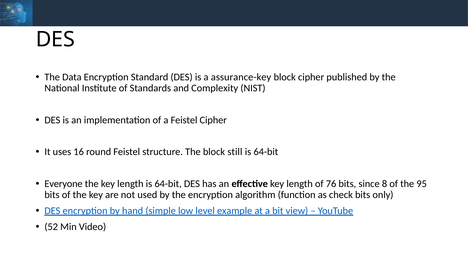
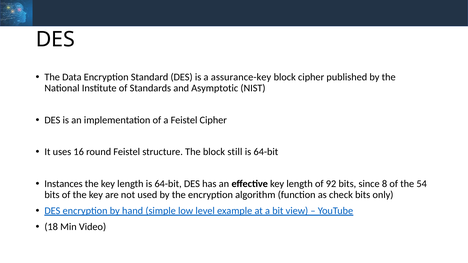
Complexity: Complexity -> Asymptotic (215, 88)
Everyone: Everyone -> Instances (64, 184)
76: 76 -> 92 (331, 184)
95: 95 -> 54 (422, 184)
52: 52 -> 18 (51, 227)
